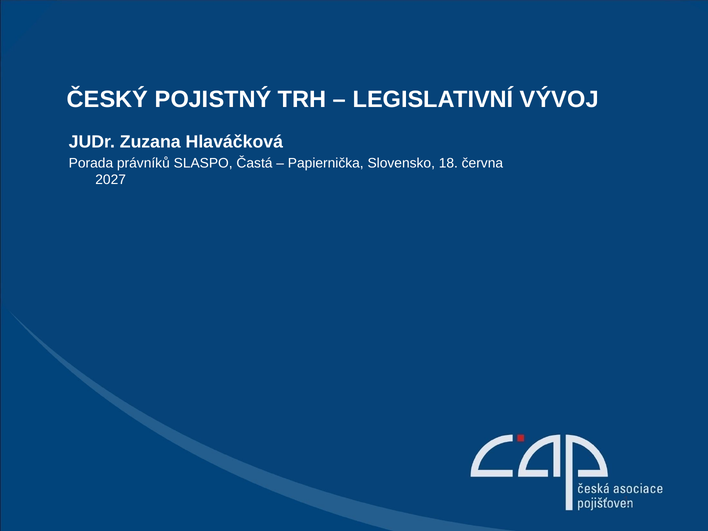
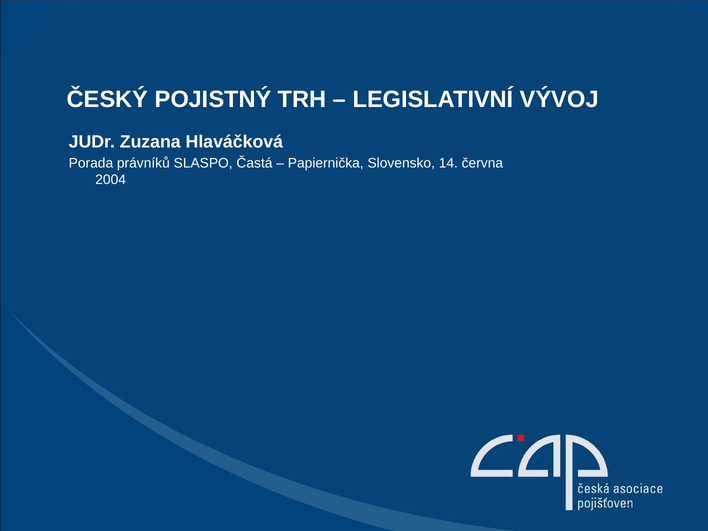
18: 18 -> 14 (448, 163)
2027: 2027 -> 2004 (111, 180)
